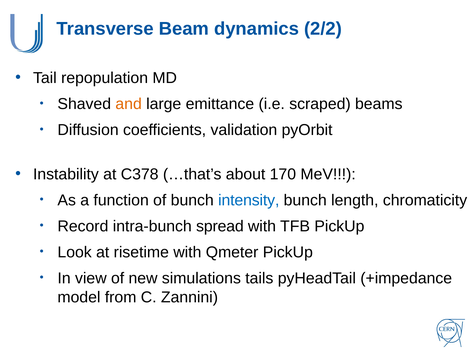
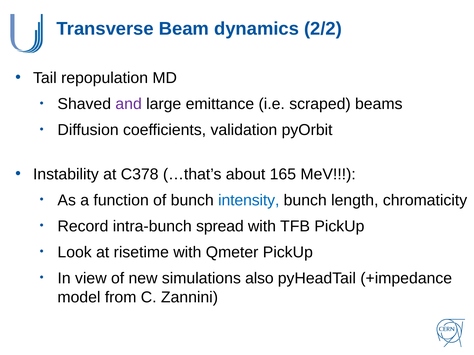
and colour: orange -> purple (129, 104)
170: 170 -> 165 (283, 174)
tails: tails -> also (259, 279)
